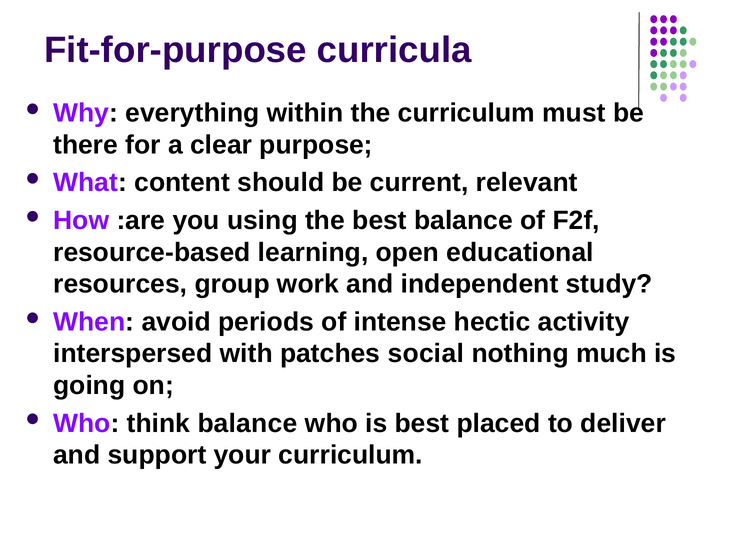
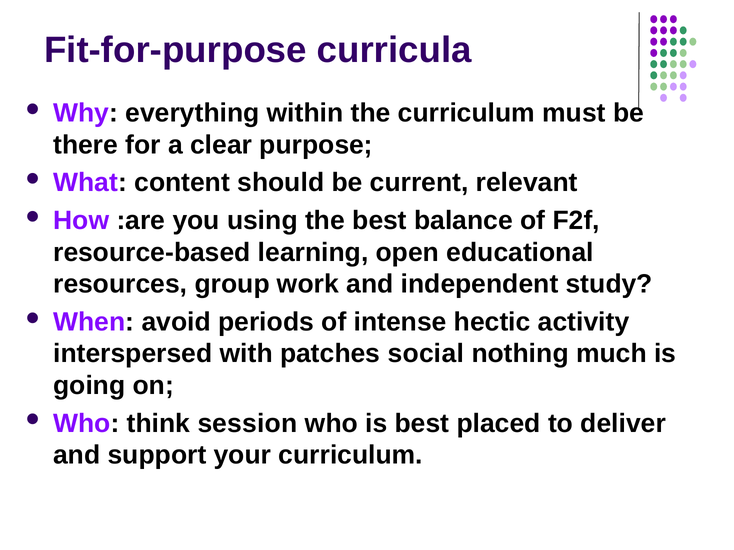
think balance: balance -> session (247, 424)
